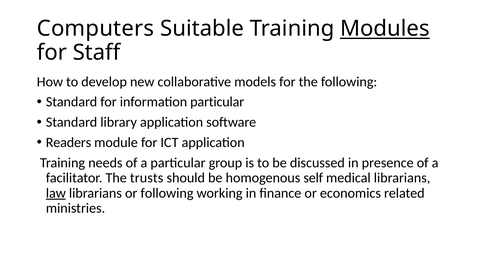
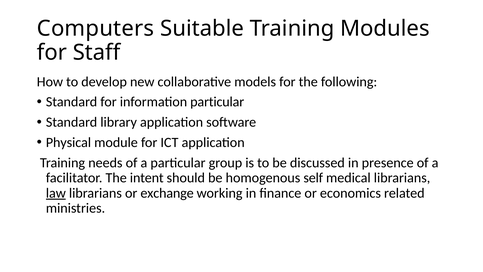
Modules underline: present -> none (385, 29)
Readers: Readers -> Physical (68, 142)
trusts: trusts -> intent (147, 178)
or following: following -> exchange (167, 193)
